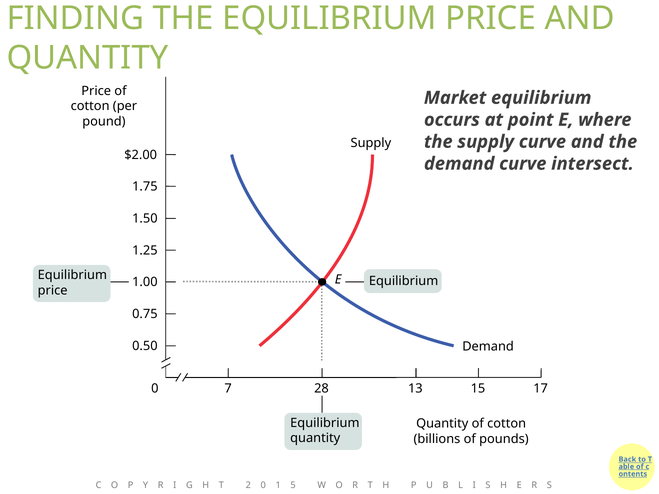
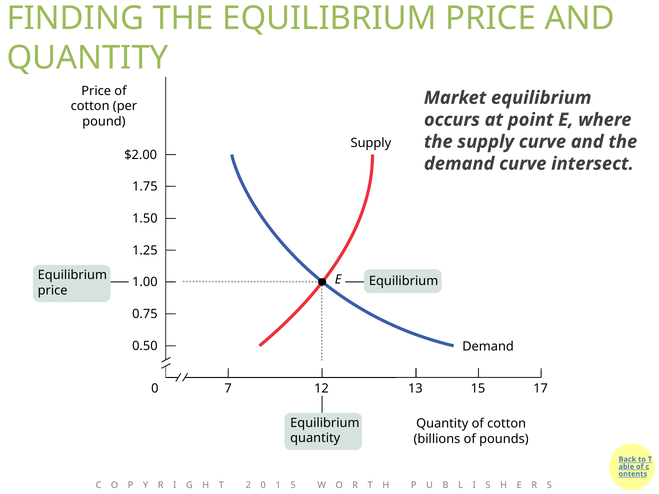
28: 28 -> 12 (321, 389)
